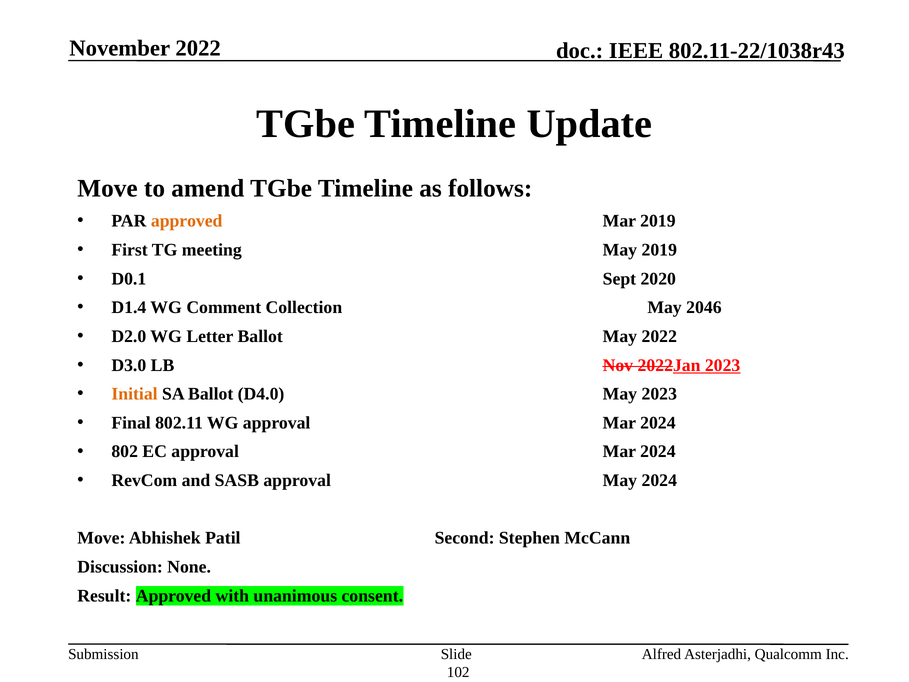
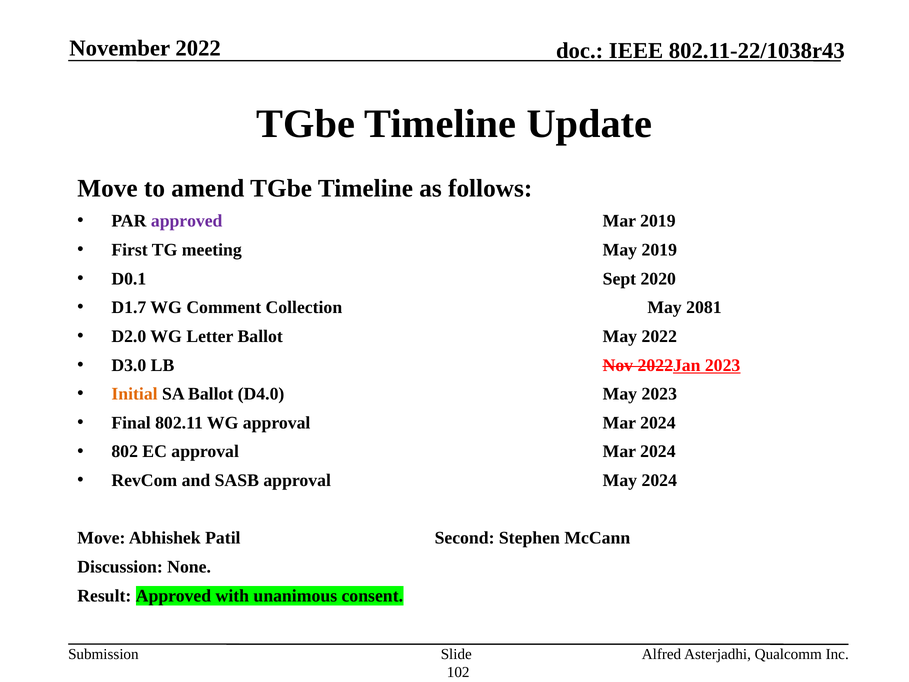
approved colour: orange -> purple (187, 221)
D1.4: D1.4 -> D1.7 (129, 307)
2046: 2046 -> 2081 (704, 307)
